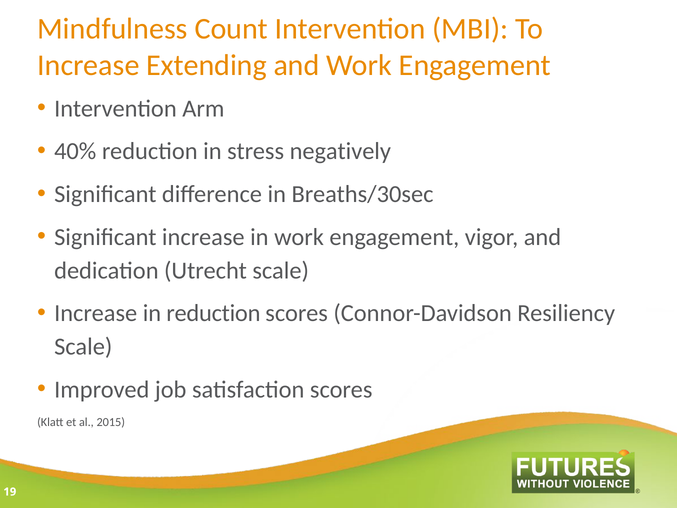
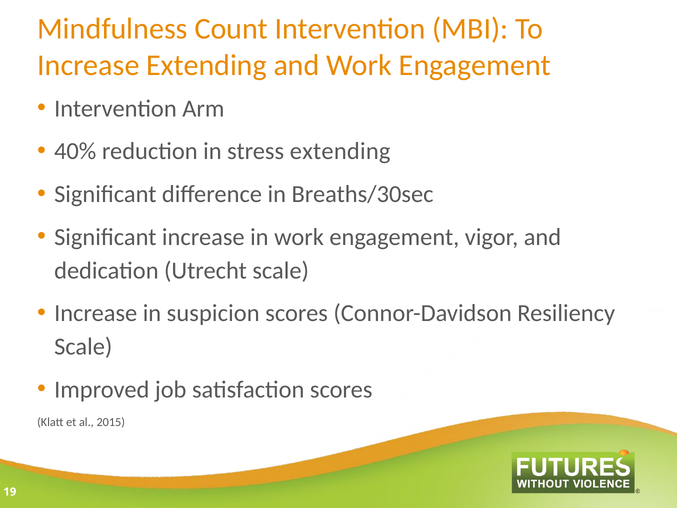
stress negatively: negatively -> extending (340, 151)
in reduction: reduction -> suspicion (213, 313)
